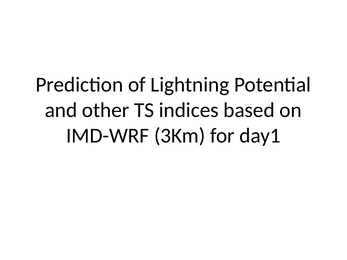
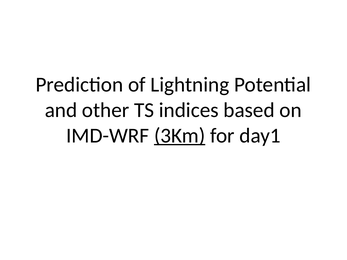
3Km underline: none -> present (180, 136)
